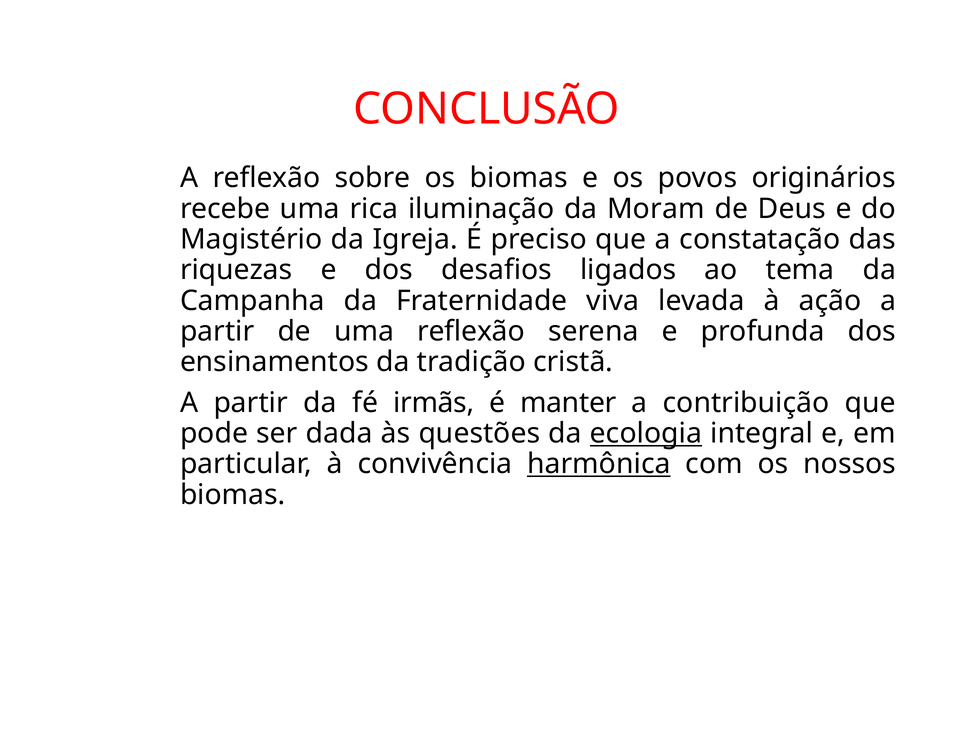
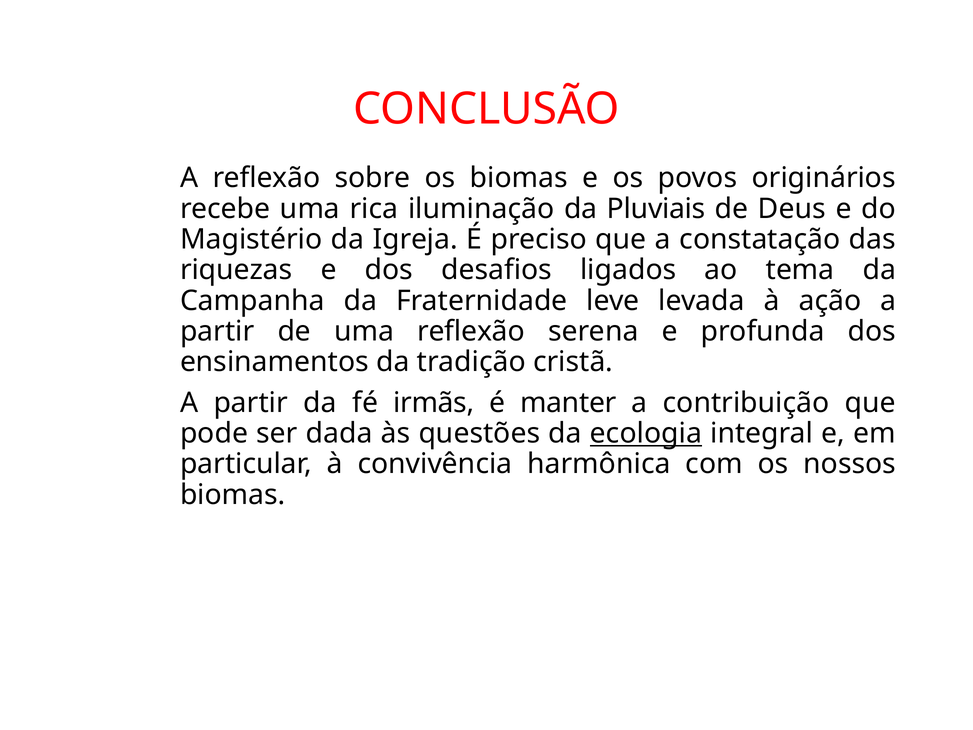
Moram: Moram -> Pluviais (656, 209)
viva: viva -> leve (613, 301)
harmônica underline: present -> none (599, 464)
